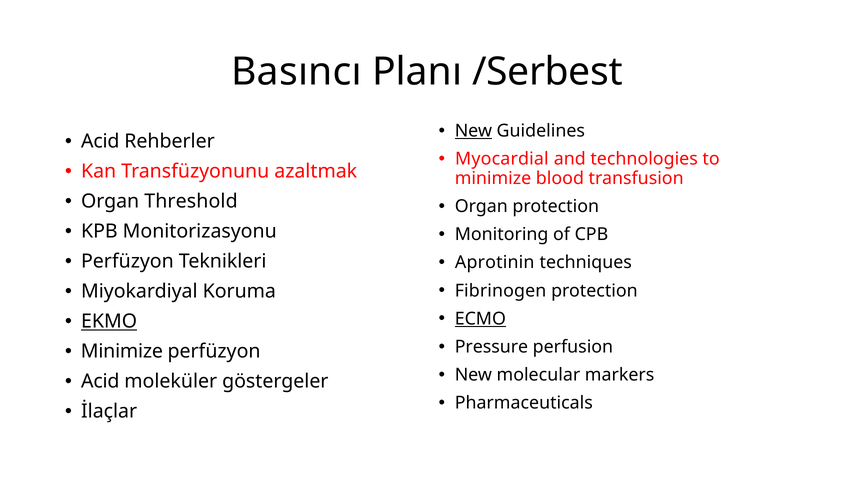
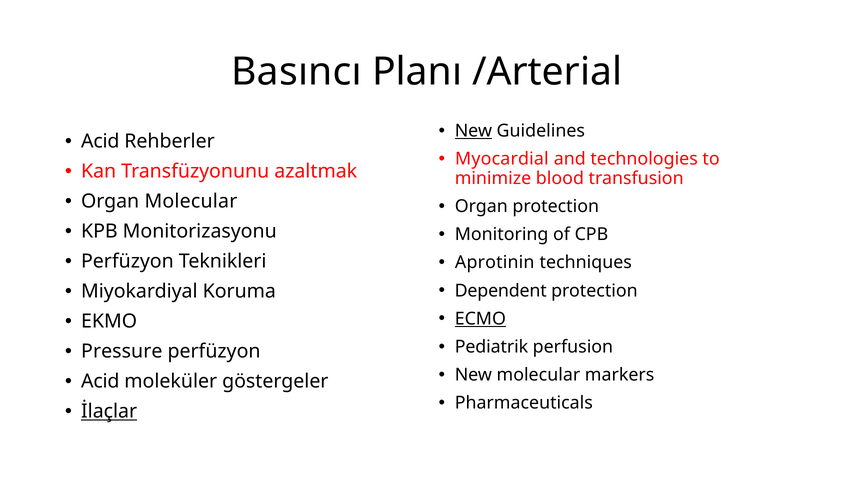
/Serbest: /Serbest -> /Arterial (547, 72)
Organ Threshold: Threshold -> Molecular (191, 202)
Fibrinogen: Fibrinogen -> Dependent (501, 291)
EKMO underline: present -> none (109, 322)
Pressure: Pressure -> Pediatrik (491, 347)
Minimize: Minimize -> Pressure (122, 352)
İlaçlar underline: none -> present (109, 412)
